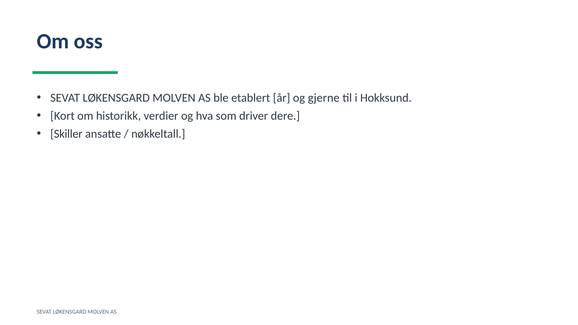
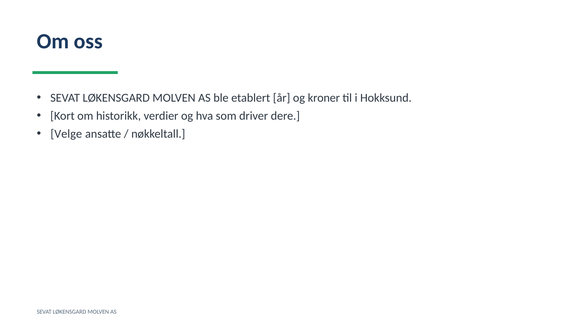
gjerne: gjerne -> kroner (324, 98)
Skiller: Skiller -> Velge (66, 134)
